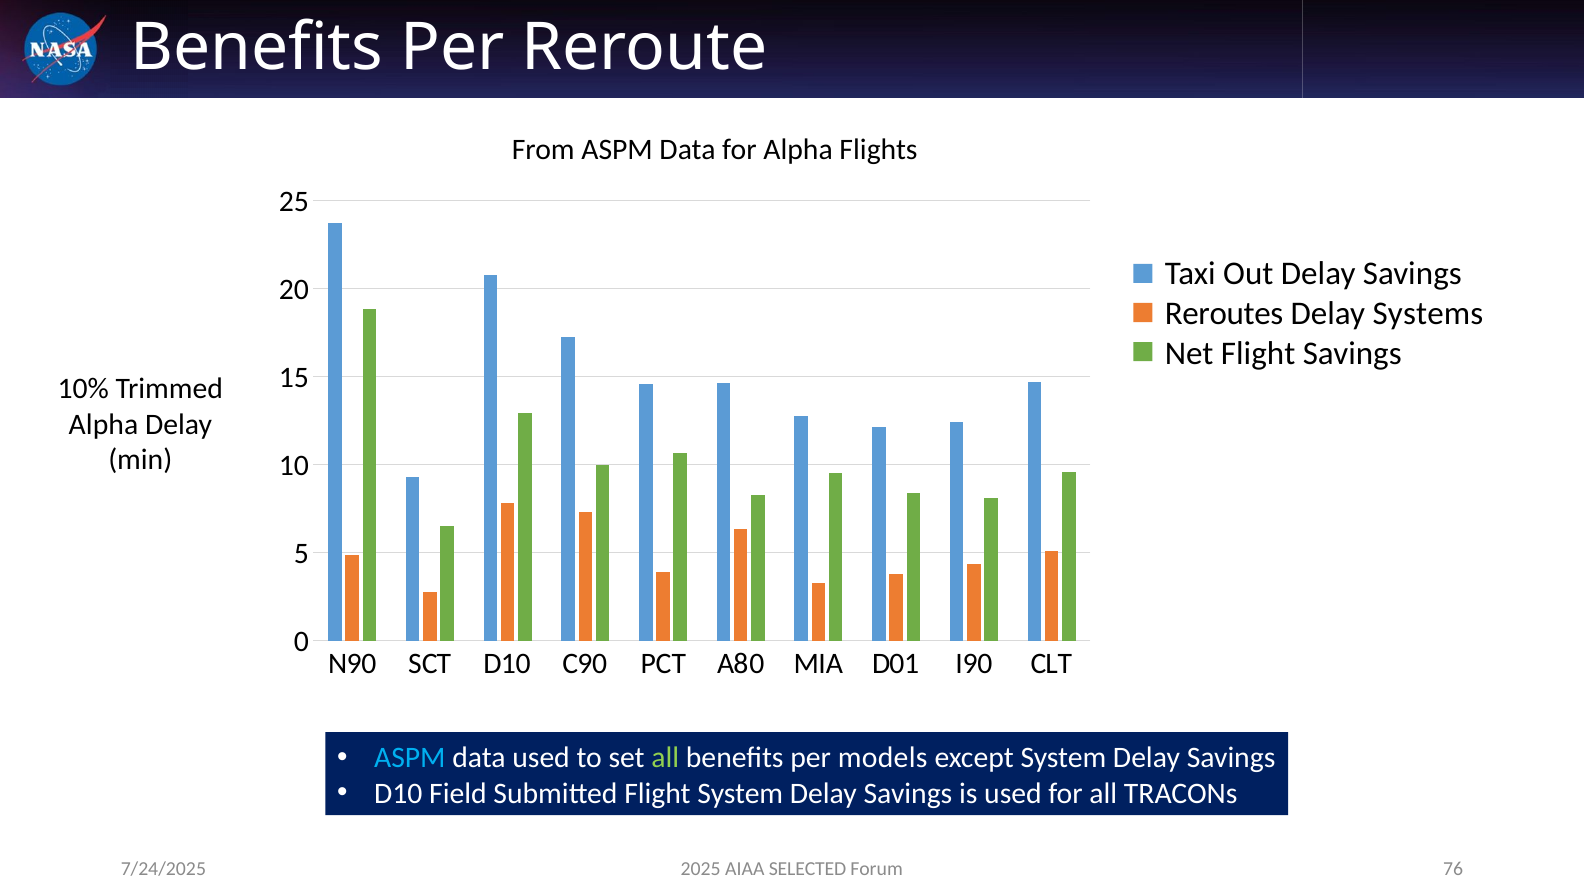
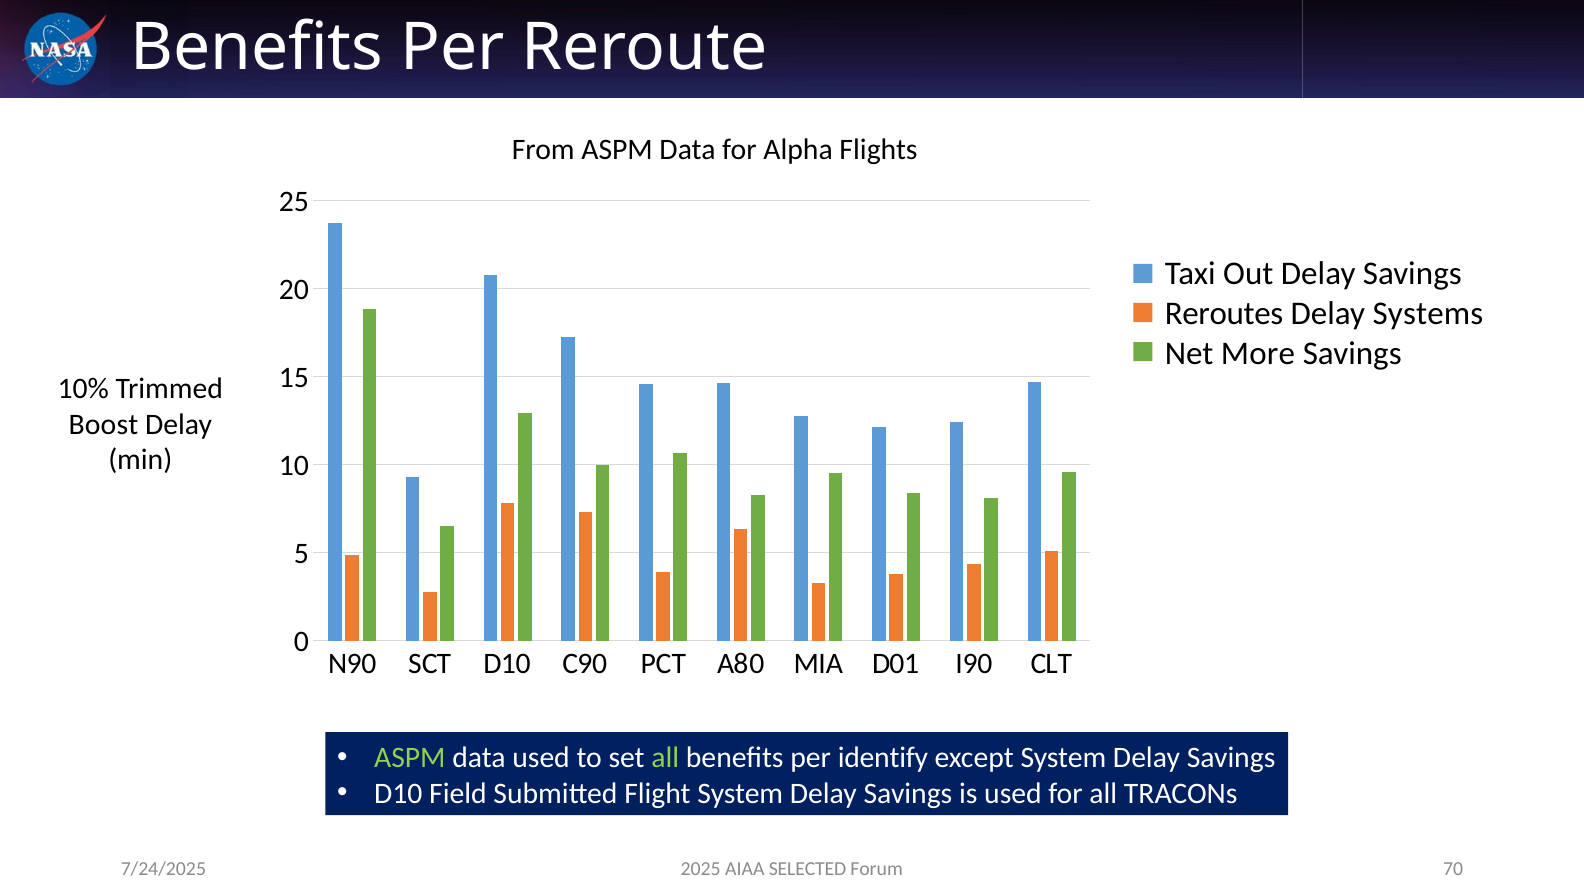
Net Flight: Flight -> More (1258, 353)
Alpha: Alpha -> Boost (103, 425)
ASPM colour: light blue -> light green (410, 758)
models: models -> identify (883, 758)
76: 76 -> 70 (1453, 869)
